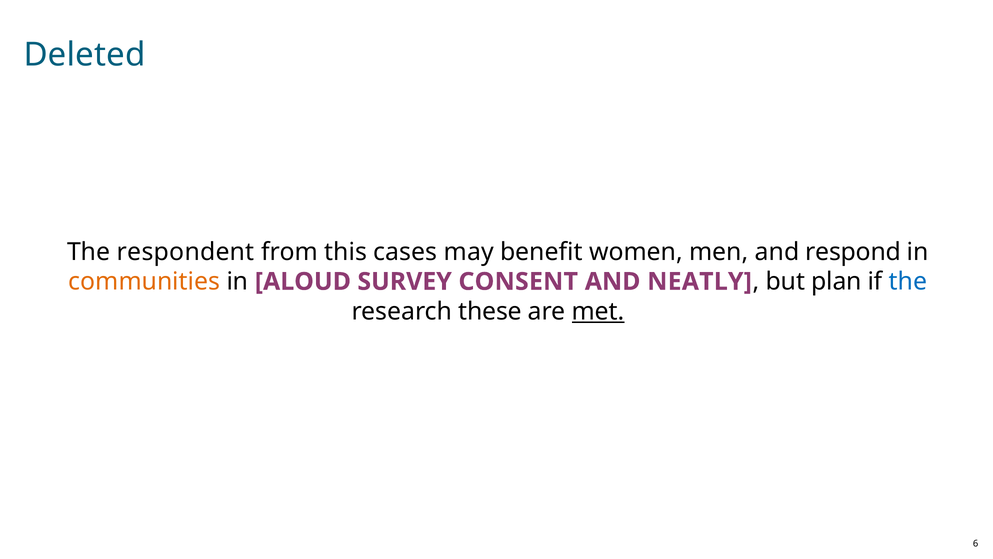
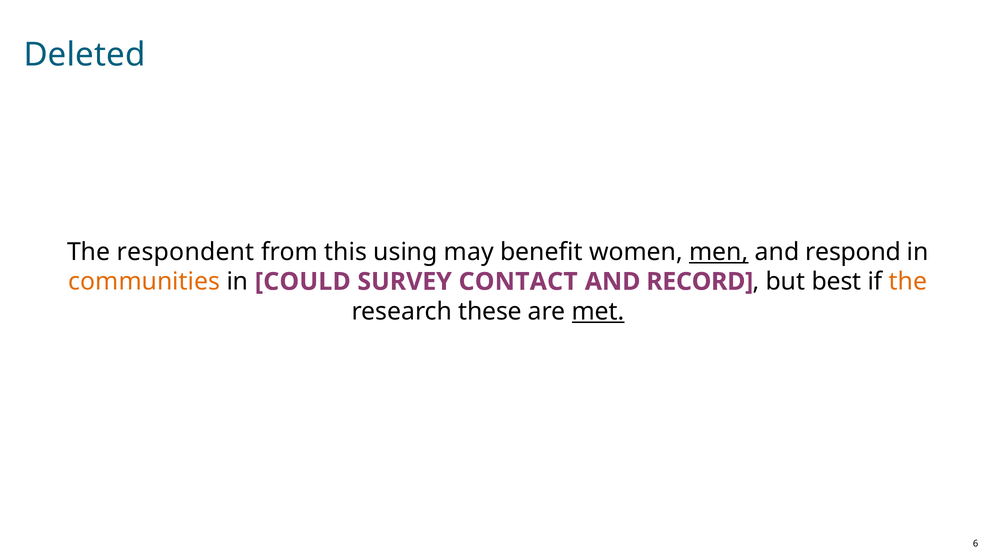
cases: cases -> using (405, 252)
men underline: none -> present (719, 252)
ALOUD: ALOUD -> COULD (303, 281)
CONSENT: CONSENT -> CONTACT (518, 281)
NEATLY: NEATLY -> RECORD (700, 281)
plan: plan -> best (836, 281)
the colour: blue -> orange (908, 281)
